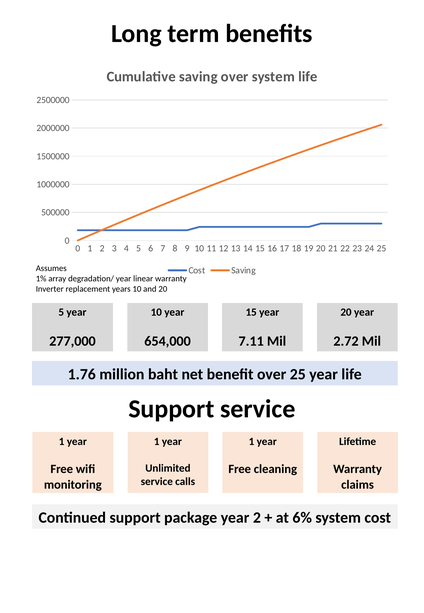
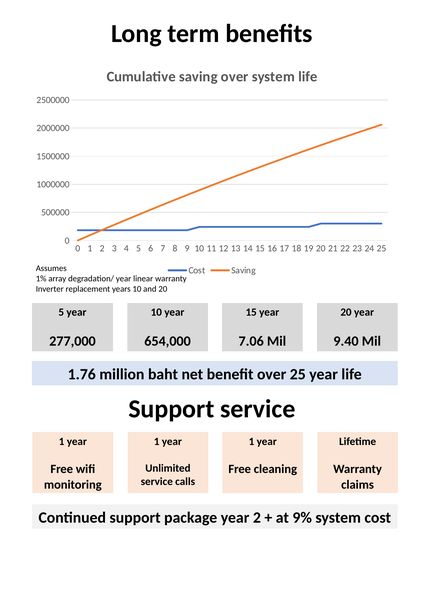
7.11: 7.11 -> 7.06 (251, 341)
2.72: 2.72 -> 9.40 (346, 341)
6%: 6% -> 9% (302, 517)
